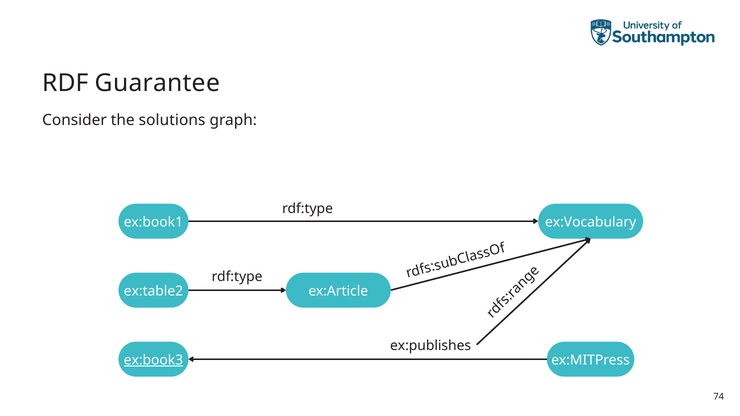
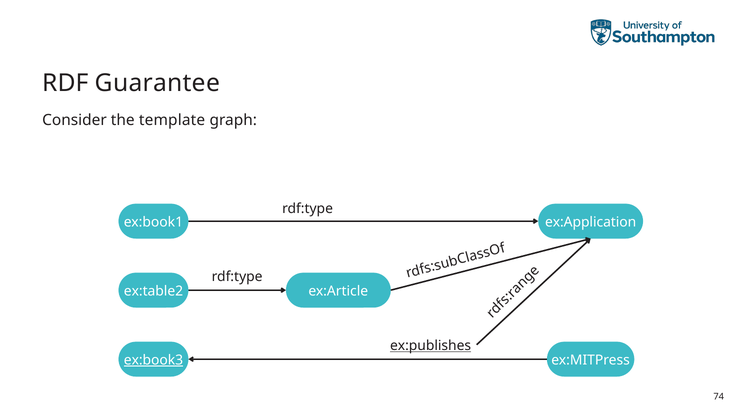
solutions: solutions -> template (172, 120)
ex:Vocabulary: ex:Vocabulary -> ex:Application (591, 222)
ex:publishes underline: none -> present (431, 346)
